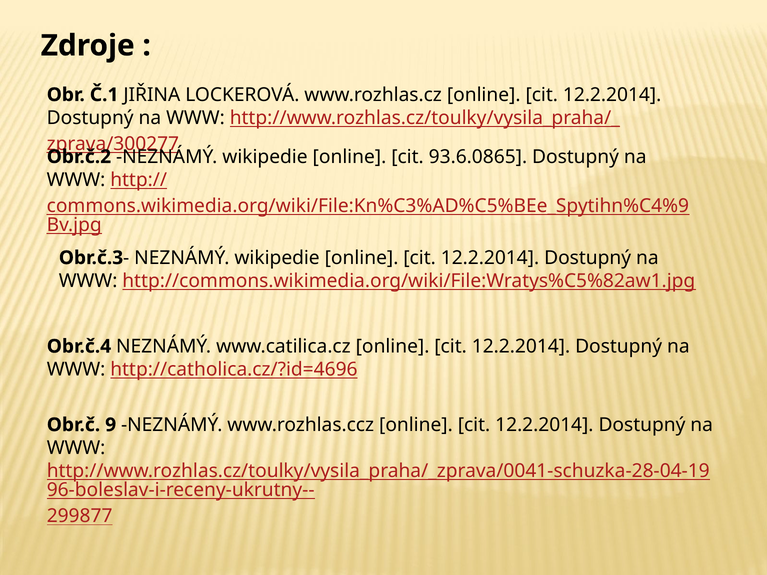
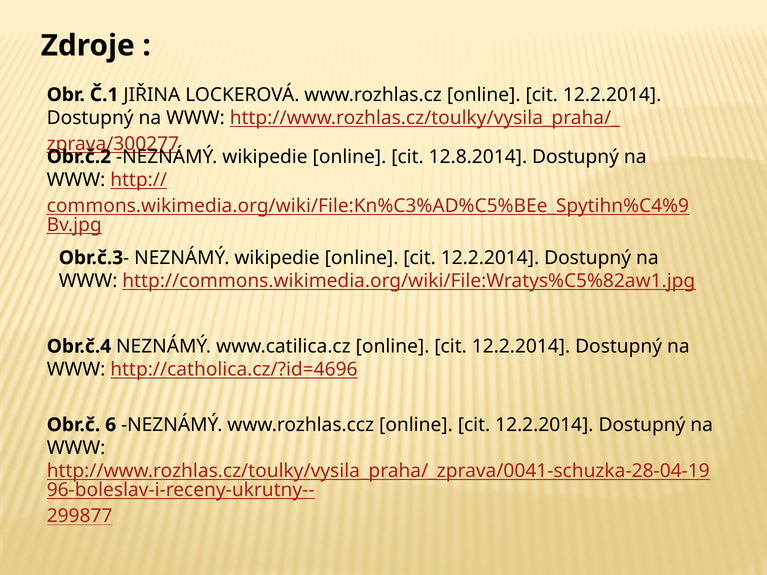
93.6.0865: 93.6.0865 -> 12.8.2014 (478, 157)
9: 9 -> 6 (111, 425)
